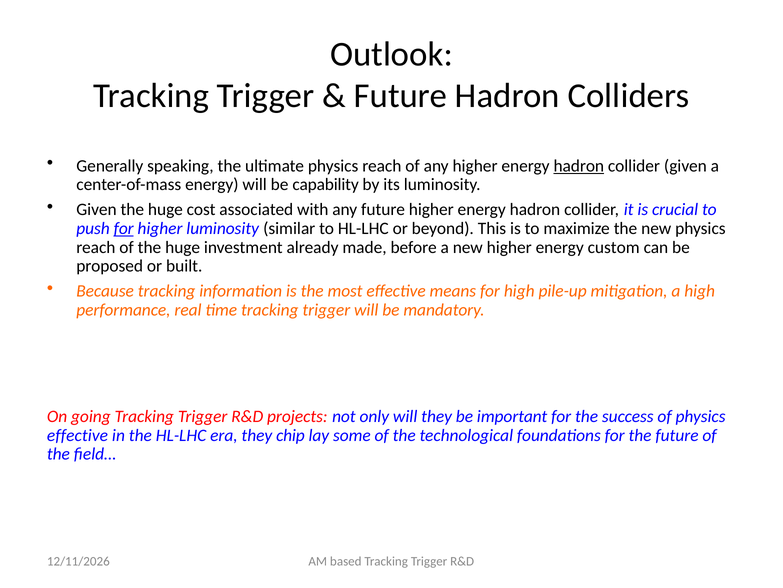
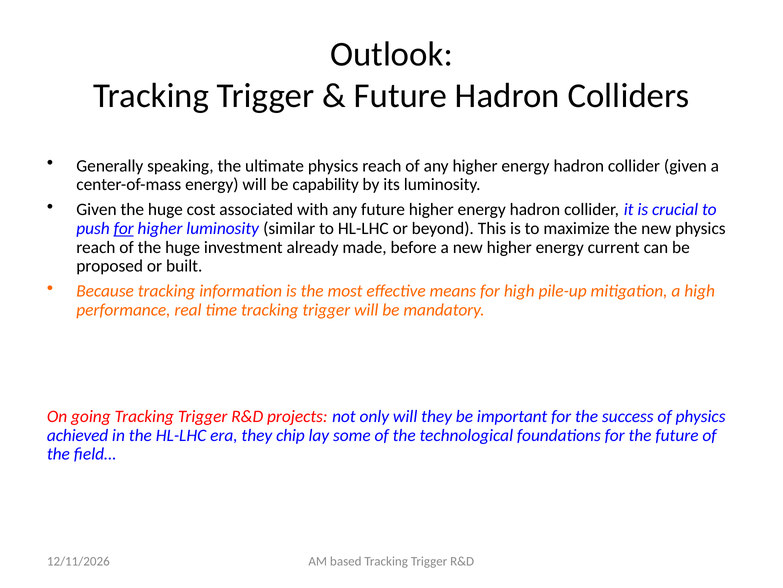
hadron underline: present -> none (579, 166)
custom: custom -> current (614, 247)
effective: effective -> achieved (78, 435)
